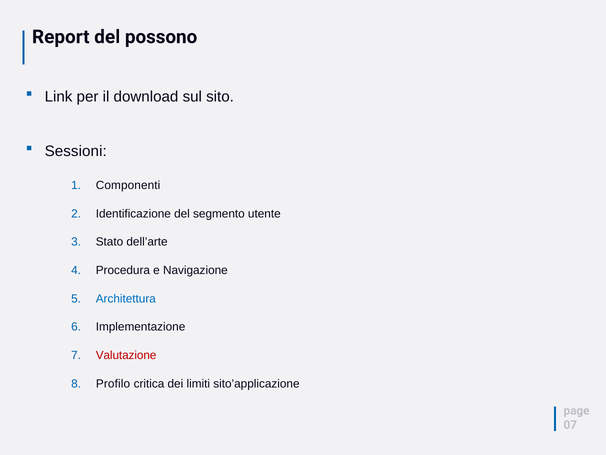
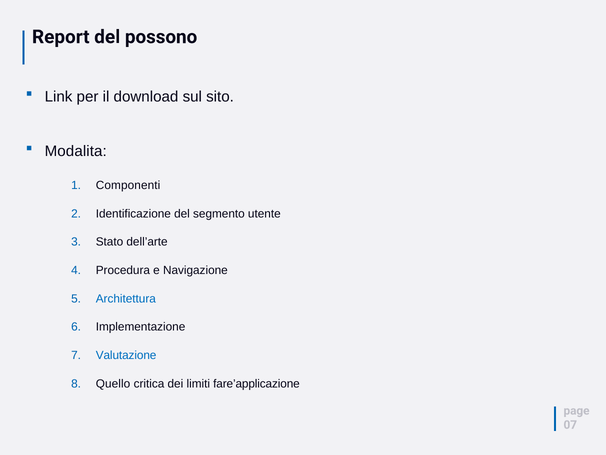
Sessioni: Sessioni -> Modalita (76, 151)
Valutazione colour: red -> blue (126, 355)
Profilo: Profilo -> Quello (113, 383)
sito’applicazione: sito’applicazione -> fare’applicazione (256, 383)
